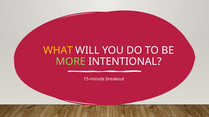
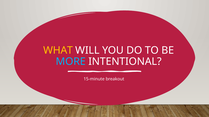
MORE colour: light green -> light blue (71, 62)
